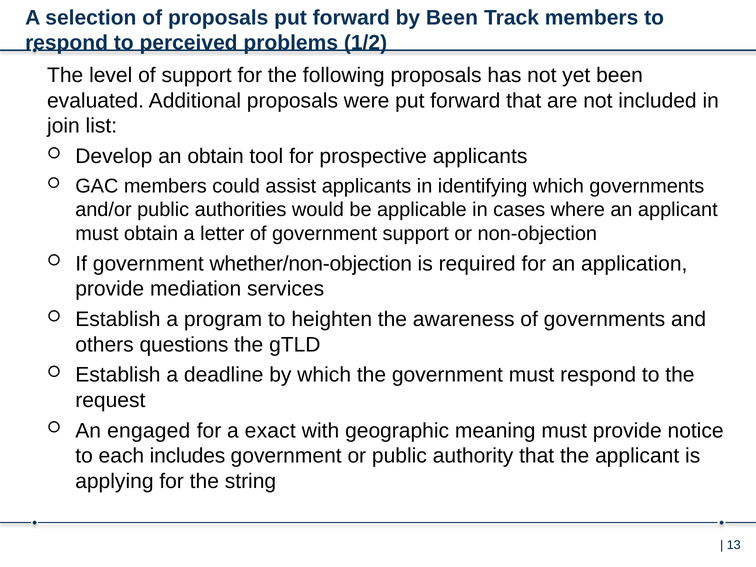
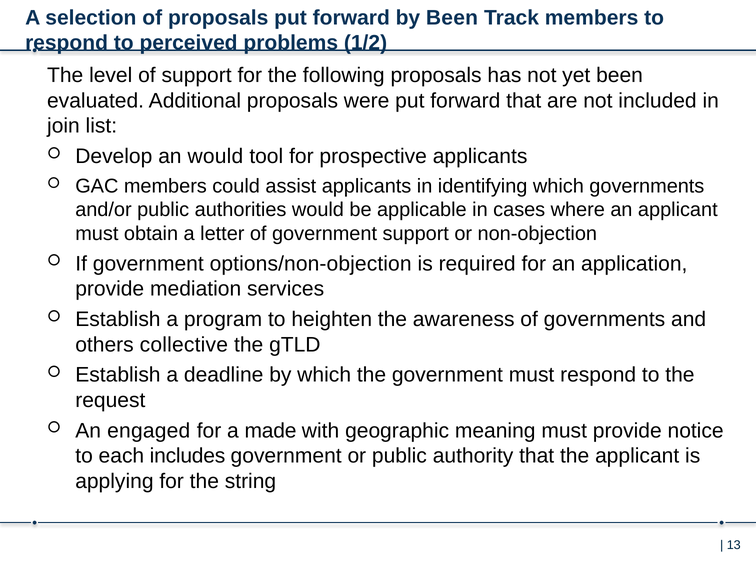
an obtain: obtain -> would (215, 156)
whether/non-objection: whether/non-objection -> options/non-objection (311, 264)
questions: questions -> collective (184, 345)
exact: exact -> made (270, 431)
